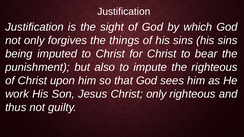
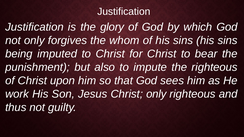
sight: sight -> glory (112, 27)
things: things -> whom (124, 40)
